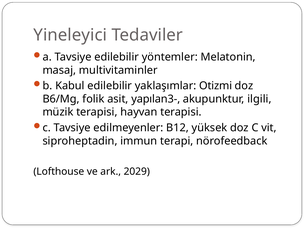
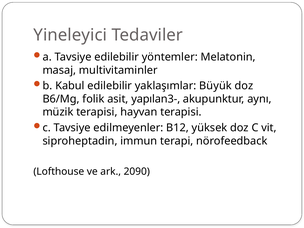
Otizmi: Otizmi -> Büyük (215, 86)
ilgili: ilgili -> aynı (259, 99)
2029: 2029 -> 2090 (137, 172)
